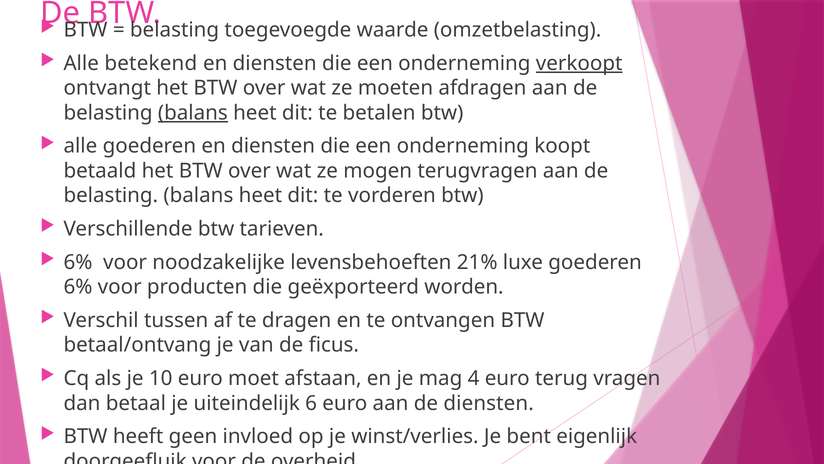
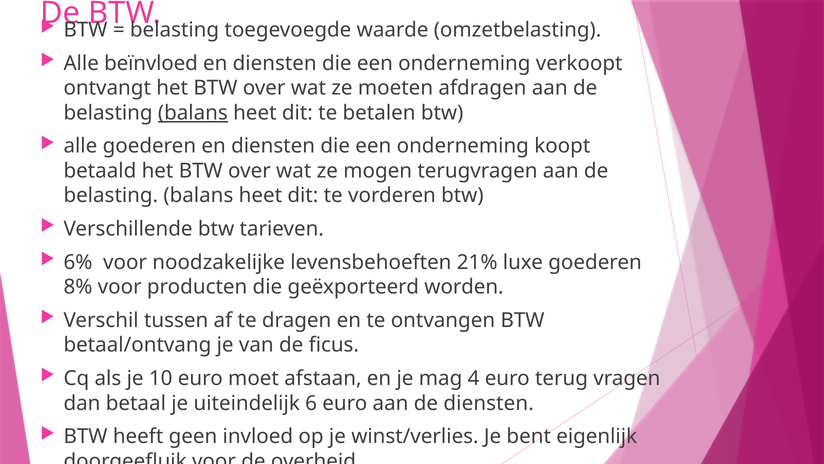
betekend: betekend -> beïnvloed (151, 63)
verkoopt underline: present -> none (579, 63)
6%: 6% -> 8% (78, 287)
